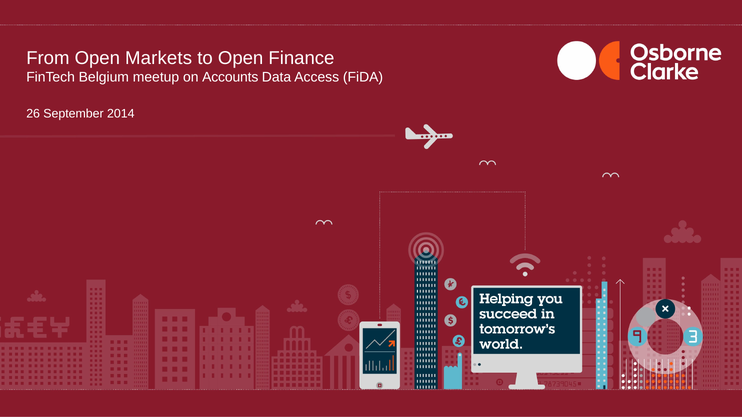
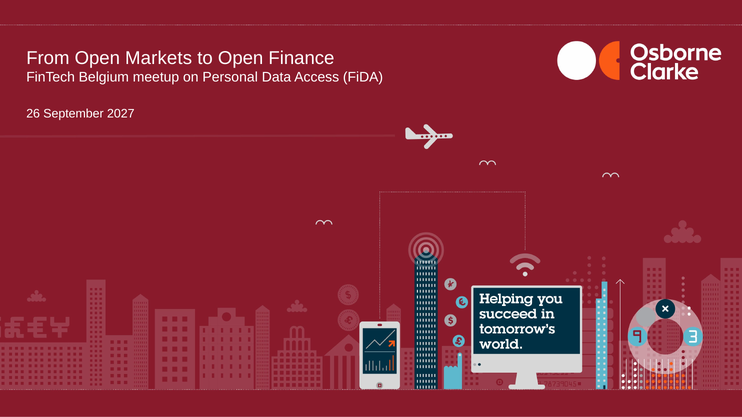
Accounts: Accounts -> Personal (230, 77)
2014: 2014 -> 2027 (121, 114)
